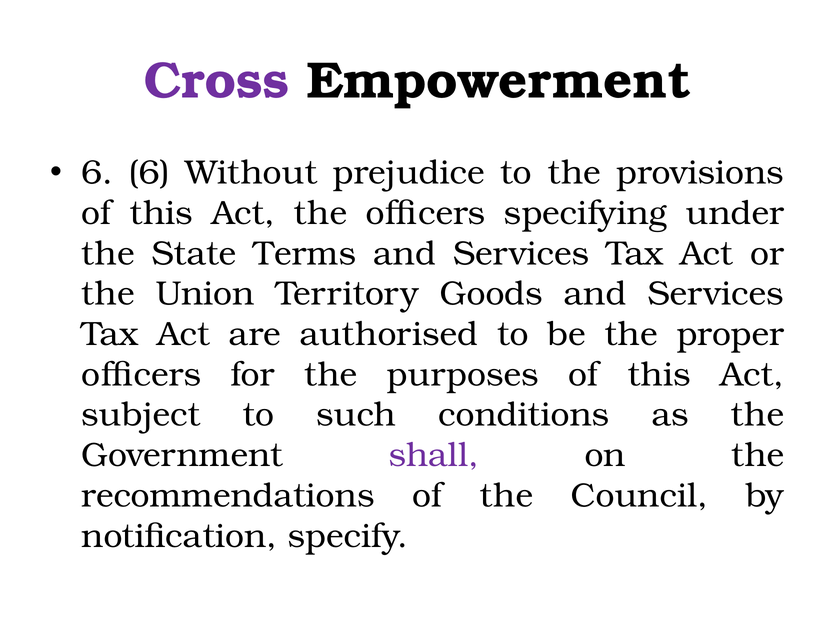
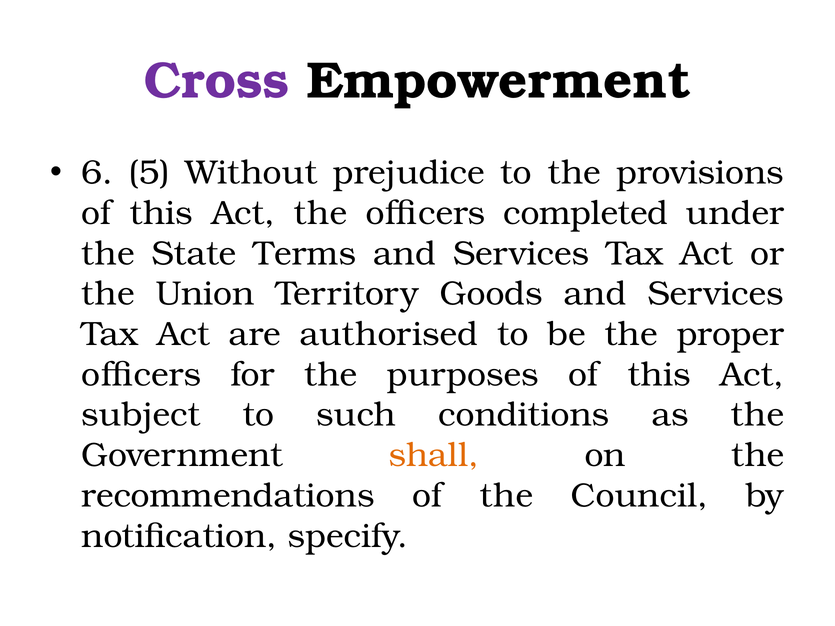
6 6: 6 -> 5 (149, 173)
specifying: specifying -> completed (586, 213)
shall colour: purple -> orange (434, 455)
